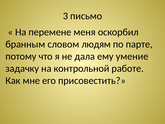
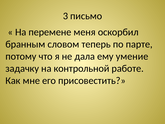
людям: людям -> теперь (96, 44)
